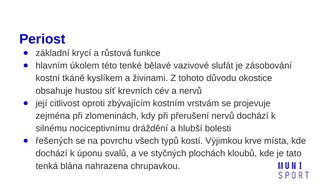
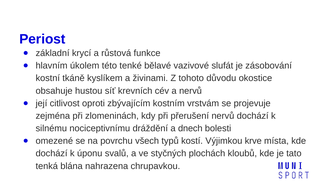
hlubší: hlubší -> dnech (190, 128)
řešených: řešených -> omezené (54, 141)
